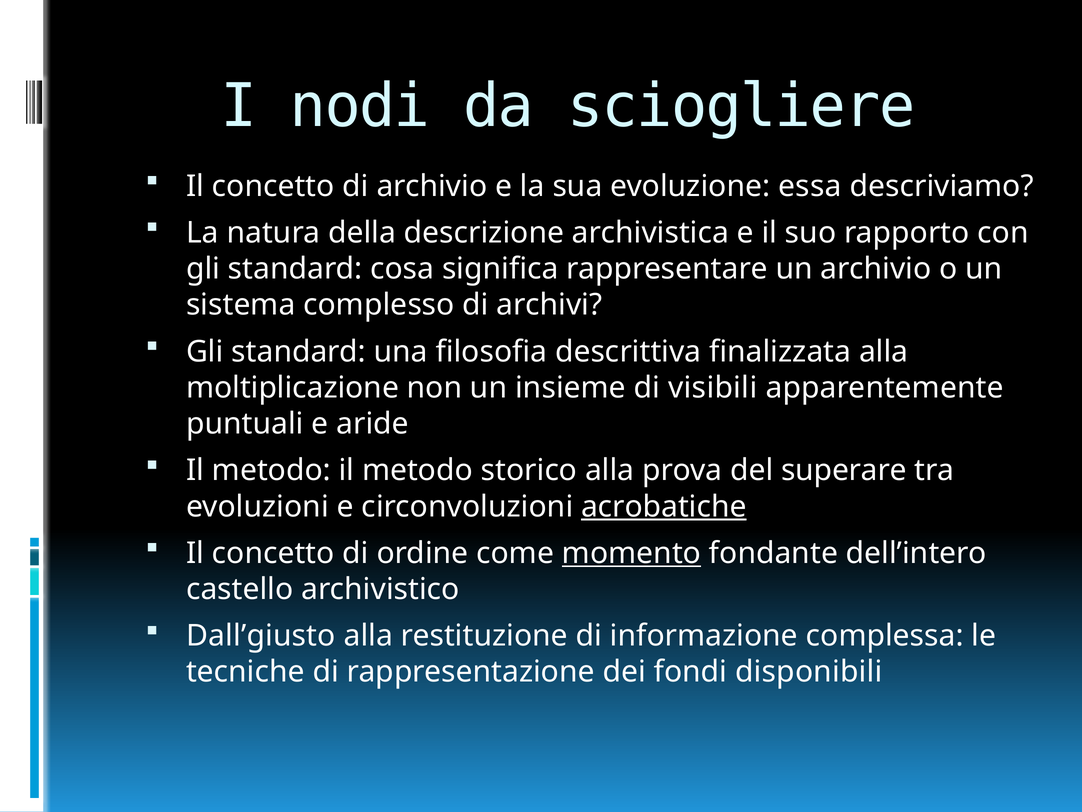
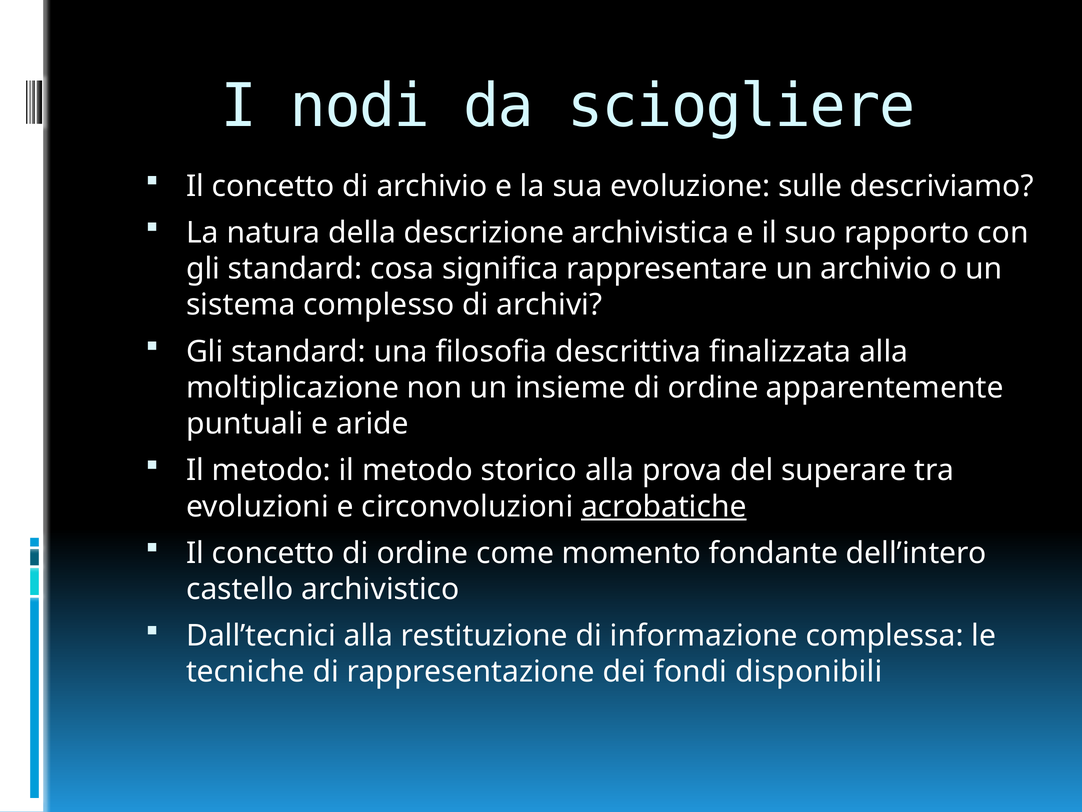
essa: essa -> sulle (810, 186)
insieme di visibili: visibili -> ordine (713, 388)
momento underline: present -> none (631, 553)
Dall’giusto: Dall’giusto -> Dall’tecnici (261, 636)
